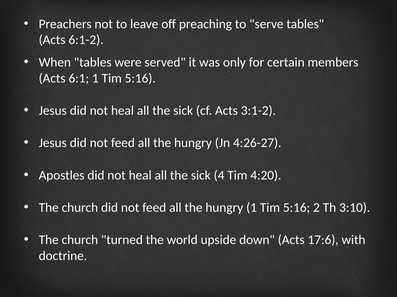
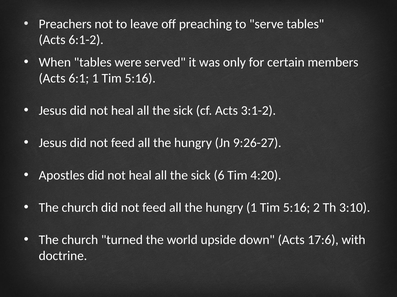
4:26-27: 4:26-27 -> 9:26-27 (257, 143)
4: 4 -> 6 (219, 176)
